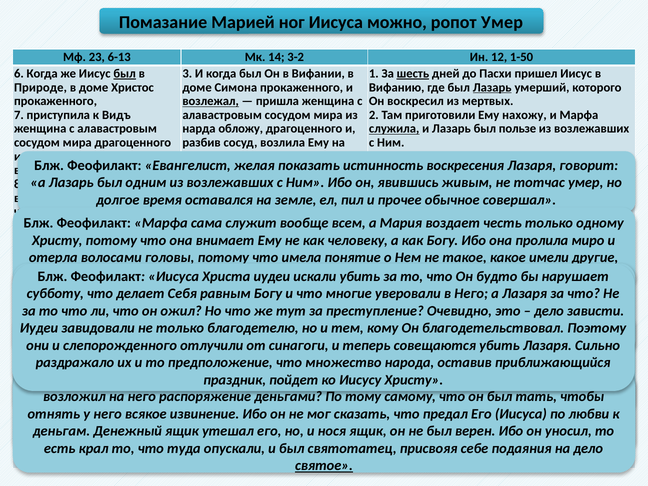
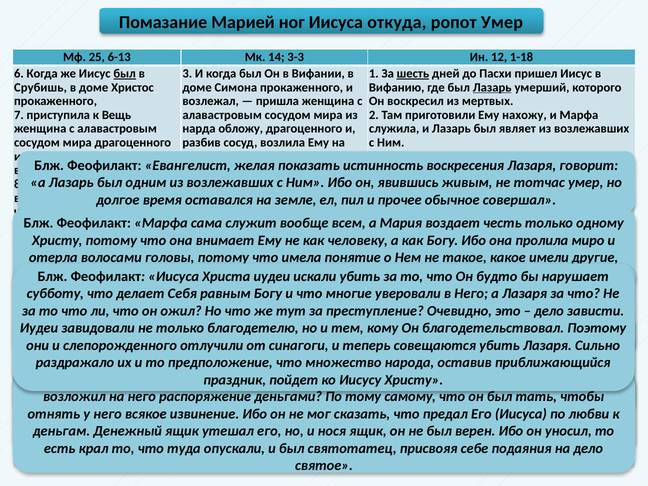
Иисуса можно: можно -> откуда (397, 22)
23: 23 -> 25 (97, 57)
3-2: 3-2 -> 3-3 (296, 57)
1-50: 1-50 -> 1-18 (522, 57)
Природе: Природе -> Срубишь (40, 87)
возлежал underline: present -> none (211, 101)
Видъ: Видъ -> Вещь (117, 115)
служила underline: present -> none (394, 129)
пользе: пользе -> являет (517, 129)
святое underline: present -> none (324, 466)
